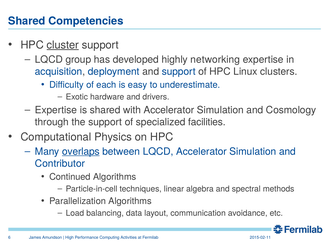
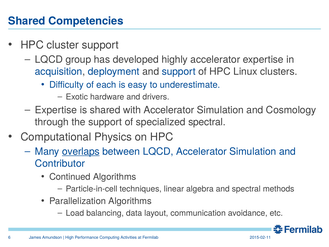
cluster underline: present -> none (63, 45)
highly networking: networking -> accelerator (215, 59)
specialized facilities: facilities -> spectral (207, 122)
